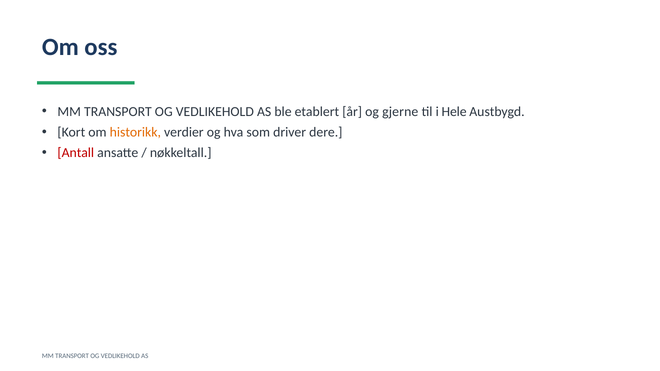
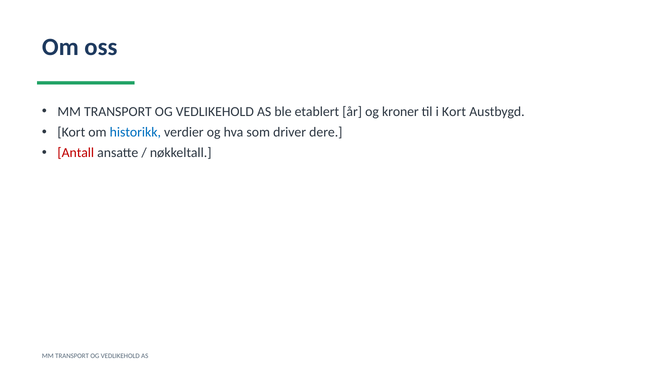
gjerne: gjerne -> kroner (400, 112)
i Hele: Hele -> Kort (454, 112)
historikk colour: orange -> blue (135, 132)
